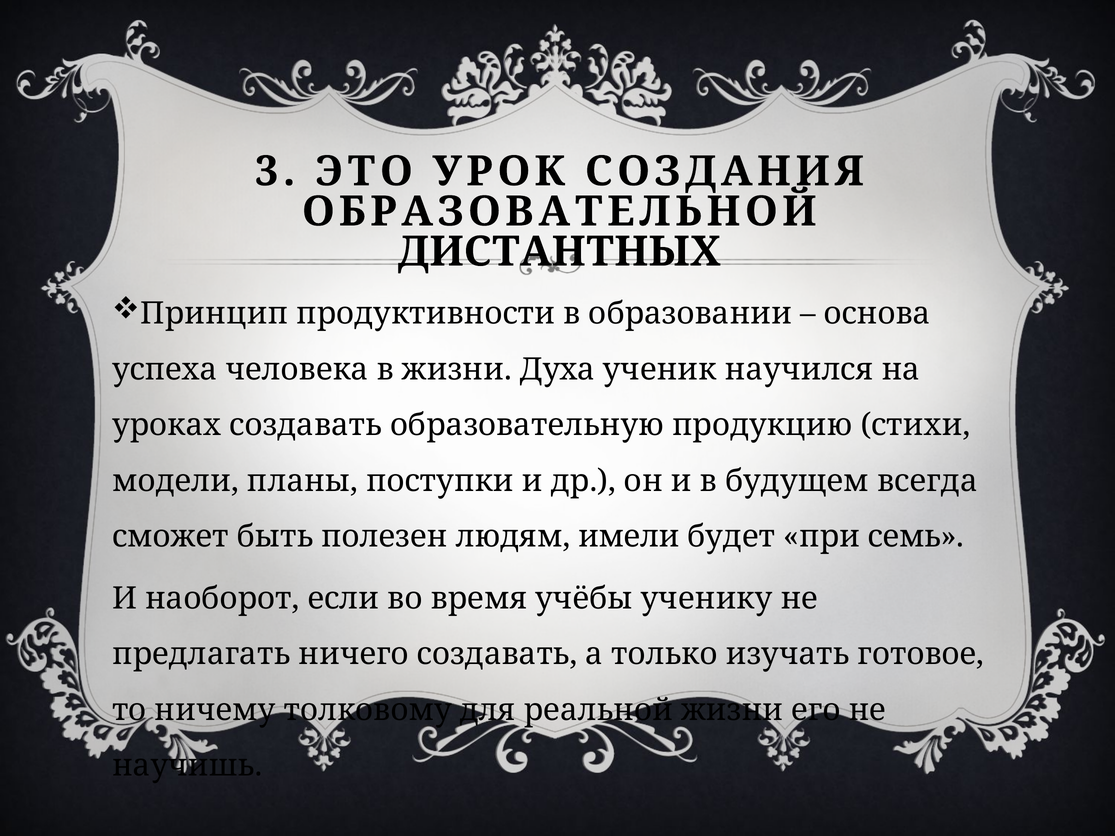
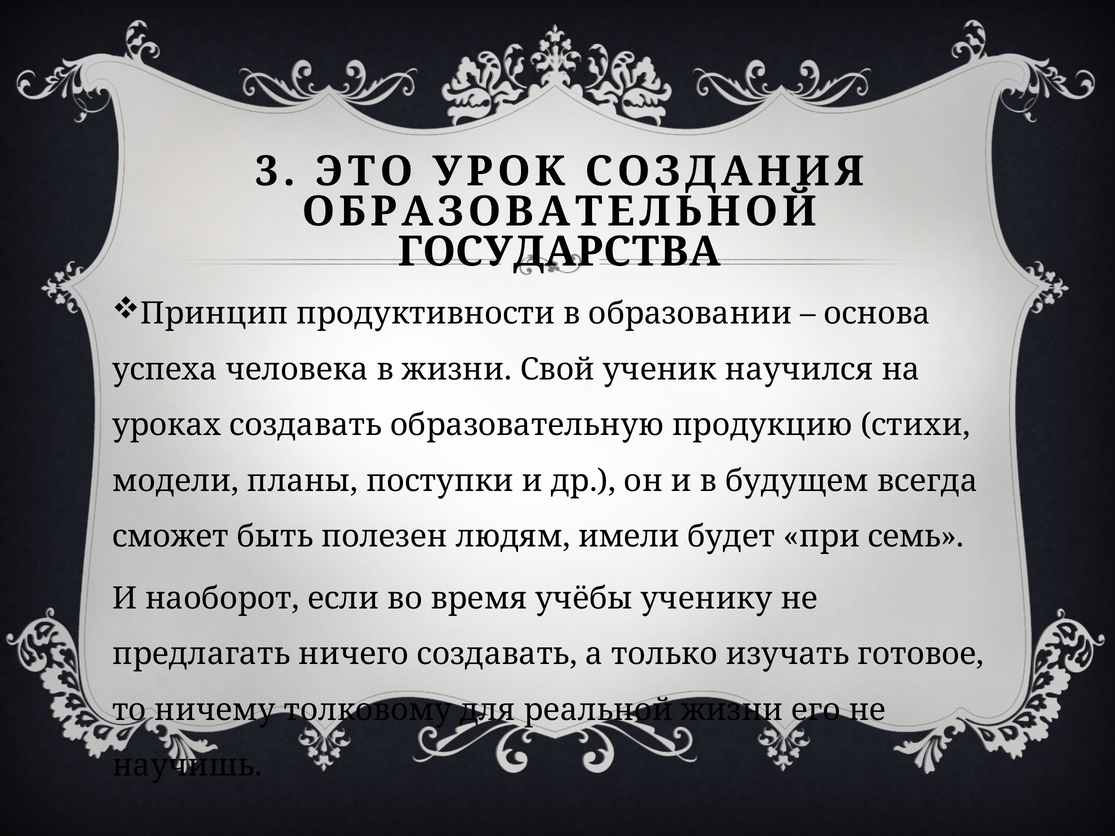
ДИСТАНТНЫХ: ДИСТАНТНЫХ -> ГОСУДАРСТВА (559, 252)
Духа: Духа -> Свой (557, 370)
